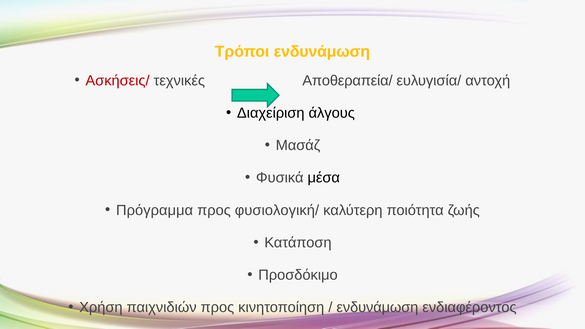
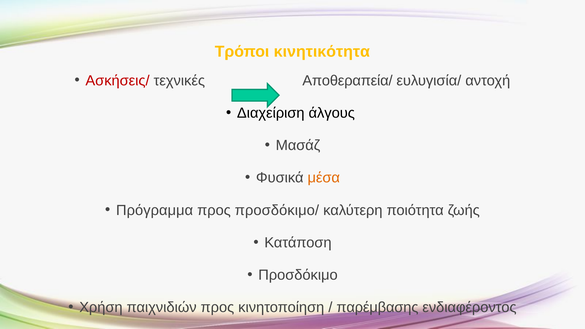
Τρόποι ενδυνάμωση: ενδυνάμωση -> κινητικότητα (322, 52)
μέσα colour: black -> orange (324, 178)
φυσιολογική/: φυσιολογική/ -> προσδόκιμο/ (277, 210)
ενδυνάμωση: ενδυνάμωση -> παρέμβασης (377, 308)
